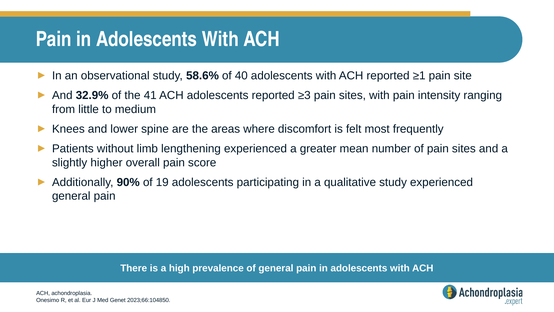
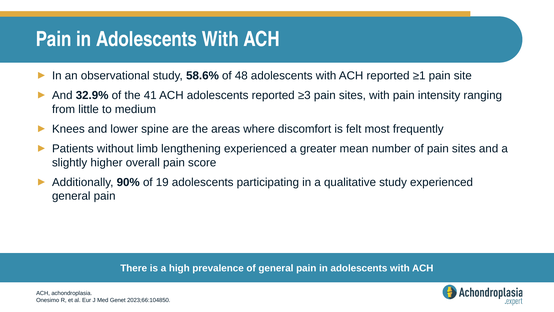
40: 40 -> 48 (241, 76)
